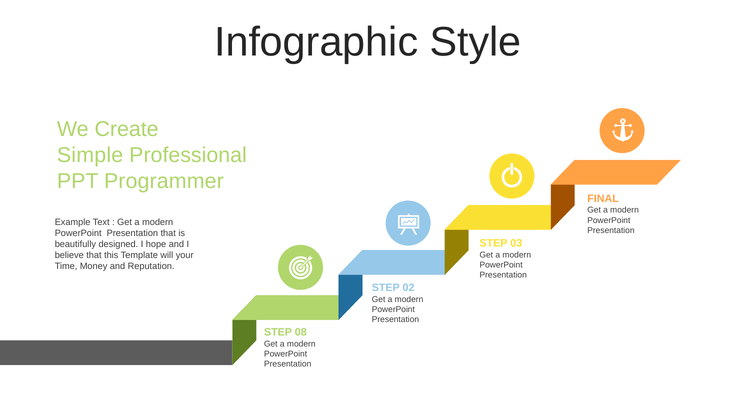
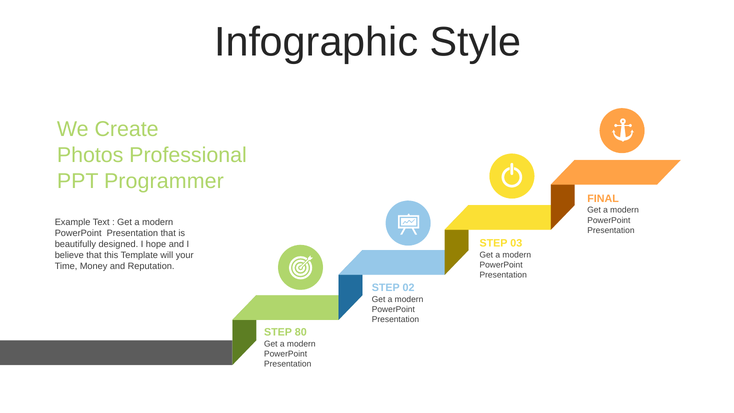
Simple: Simple -> Photos (90, 155)
08: 08 -> 80 (301, 332)
